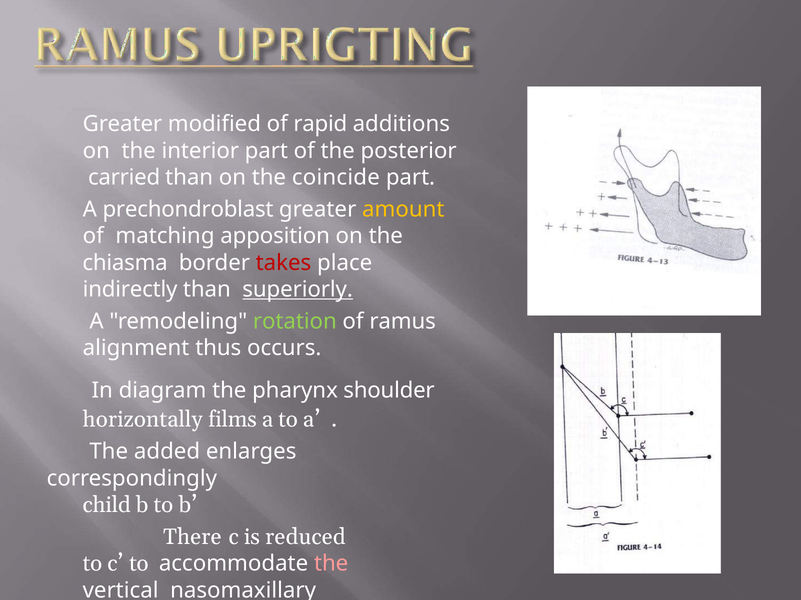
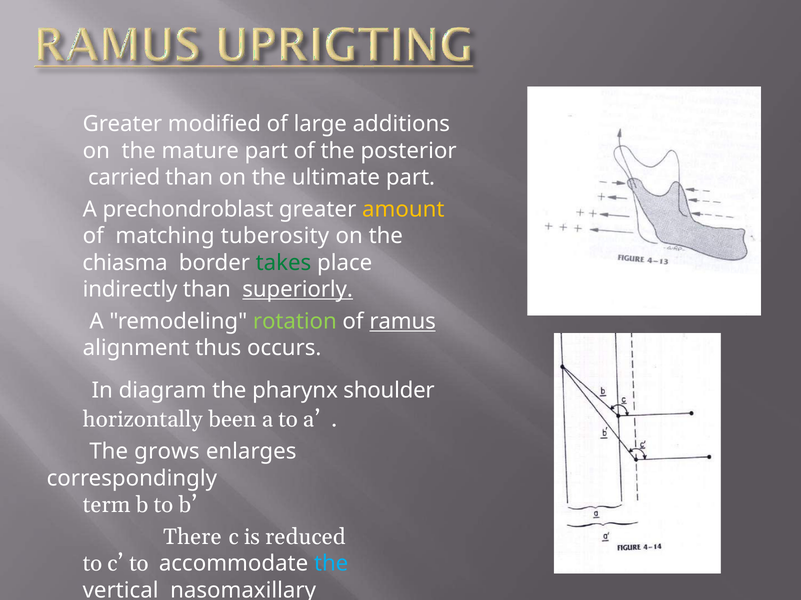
rapid: rapid -> large (320, 124)
interior: interior -> mature (200, 151)
coincide: coincide -> ultimate (336, 178)
apposition: apposition -> tuberosity (275, 236)
takes colour: red -> green (283, 263)
ramus underline: none -> present (403, 322)
films: films -> been (232, 420)
added: added -> grows (167, 452)
child: child -> term (107, 506)
the colour: pink -> light blue (331, 564)
